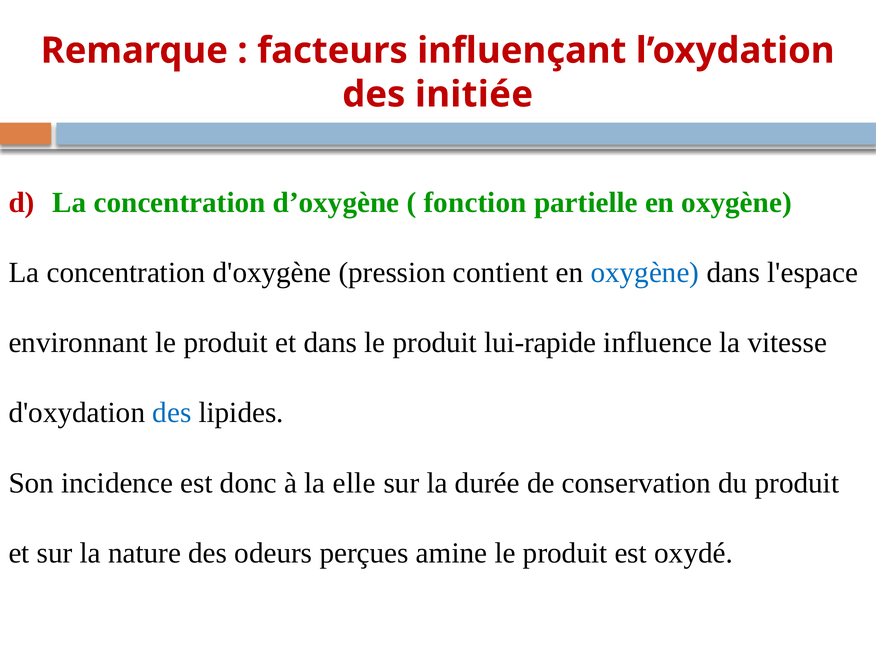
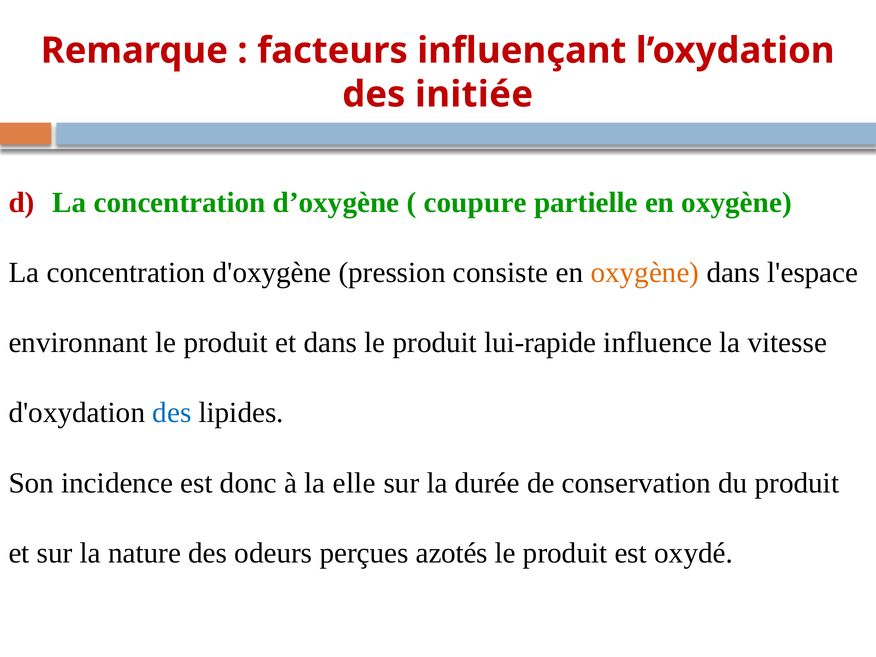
fonction: fonction -> coupure (475, 203)
contient: contient -> consiste (501, 273)
oxygène colour: blue -> orange (645, 273)
amine: amine -> azotés (452, 553)
